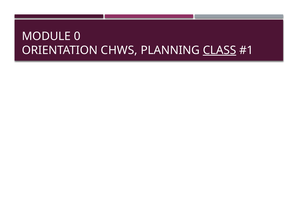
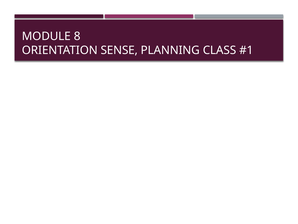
0: 0 -> 8 (77, 36)
CHWS: CHWS -> SENSE (119, 50)
CLASS underline: present -> none (220, 50)
